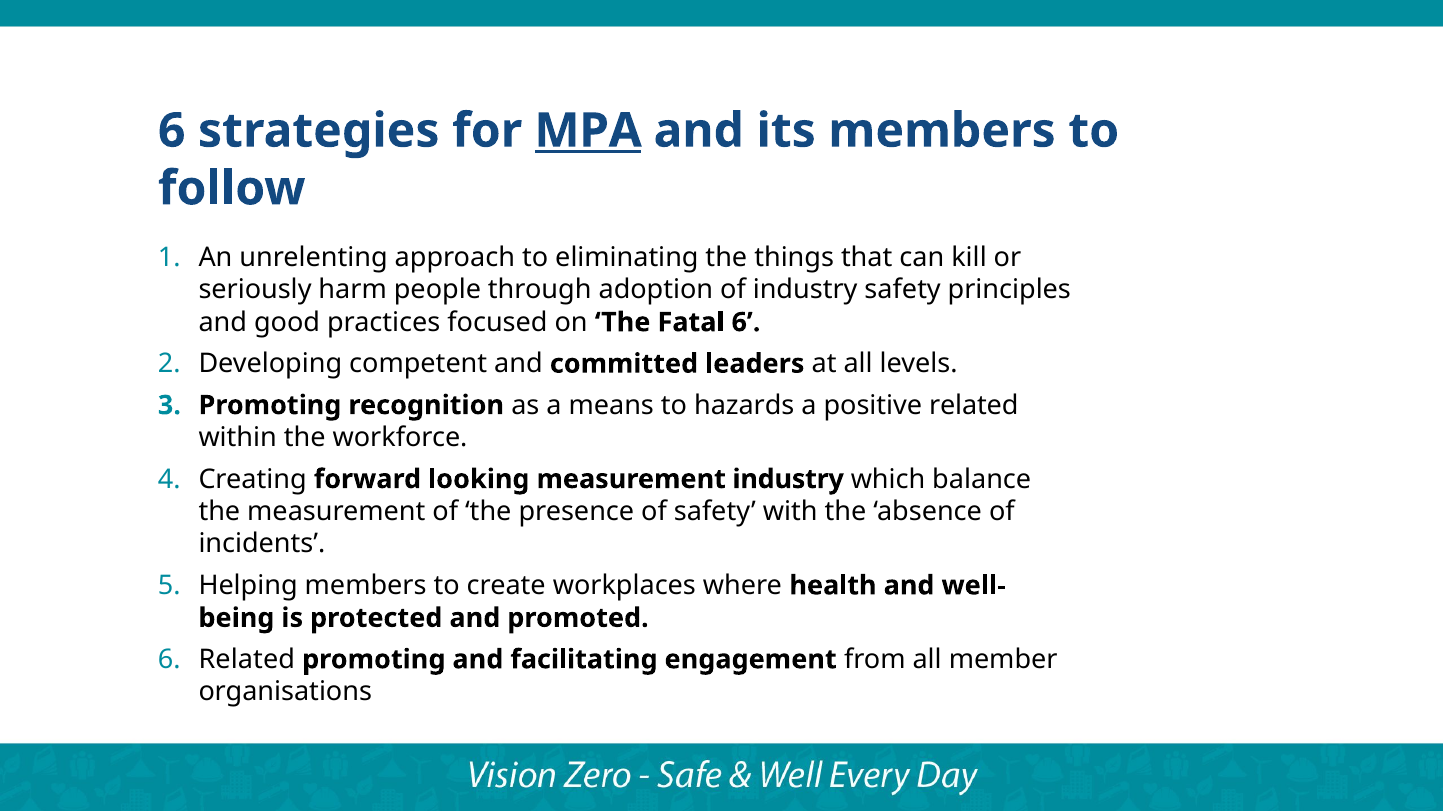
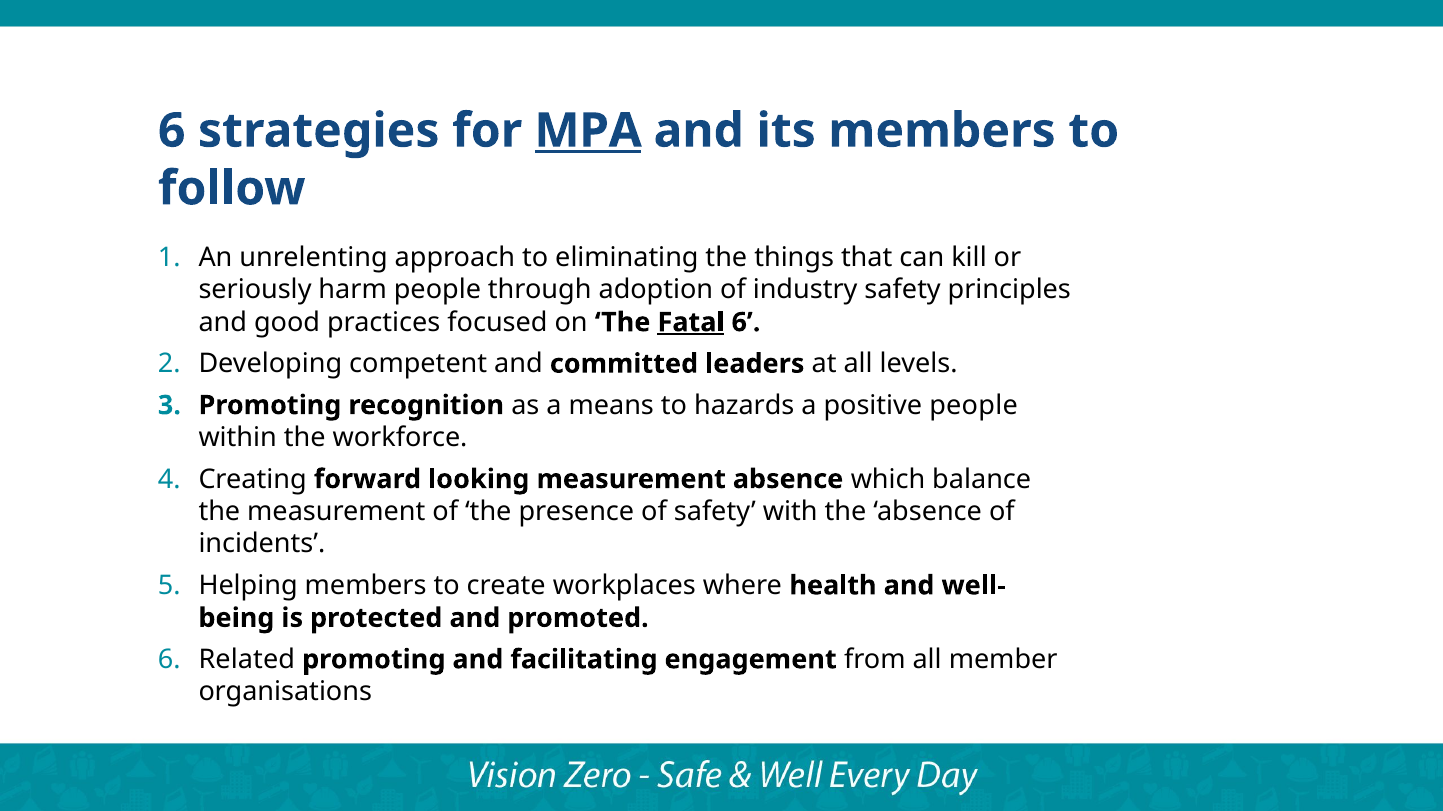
Fatal underline: none -> present (691, 323)
positive related: related -> people (974, 406)
measurement industry: industry -> absence (788, 480)
